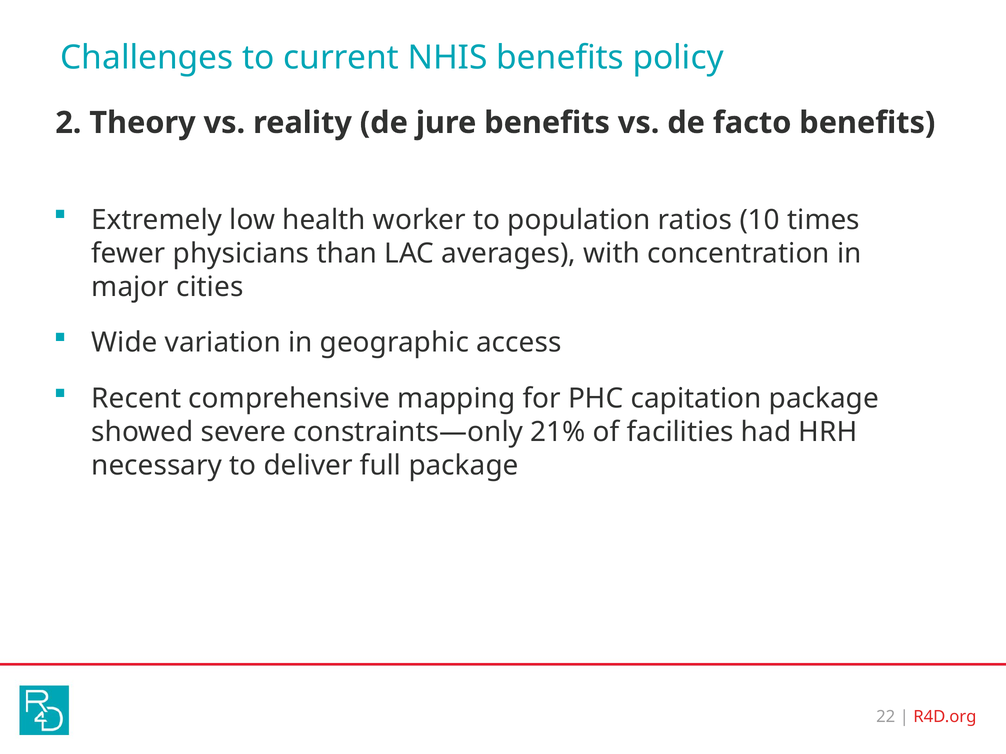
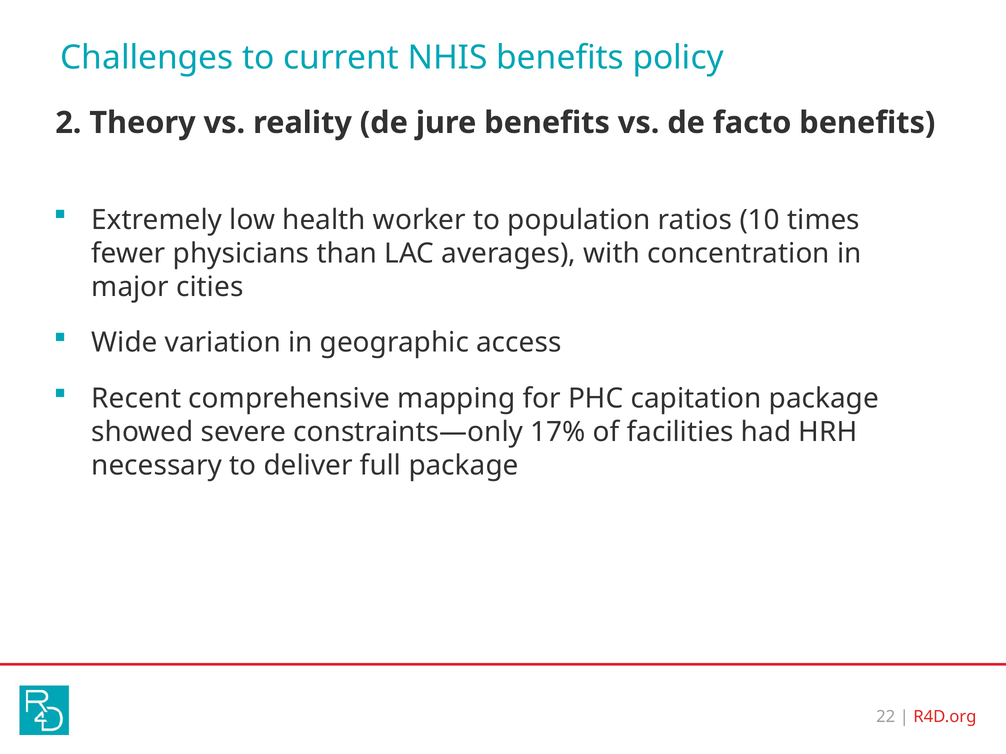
21%: 21% -> 17% (558, 432)
